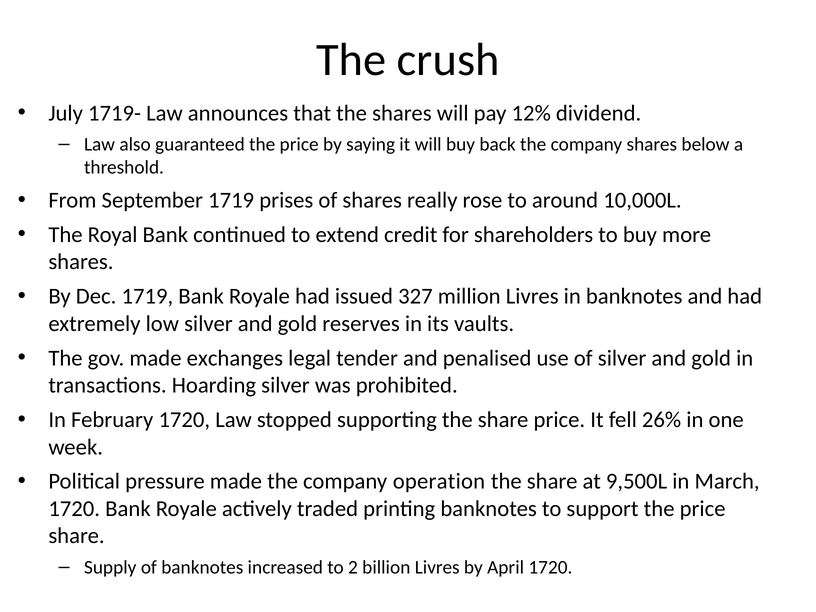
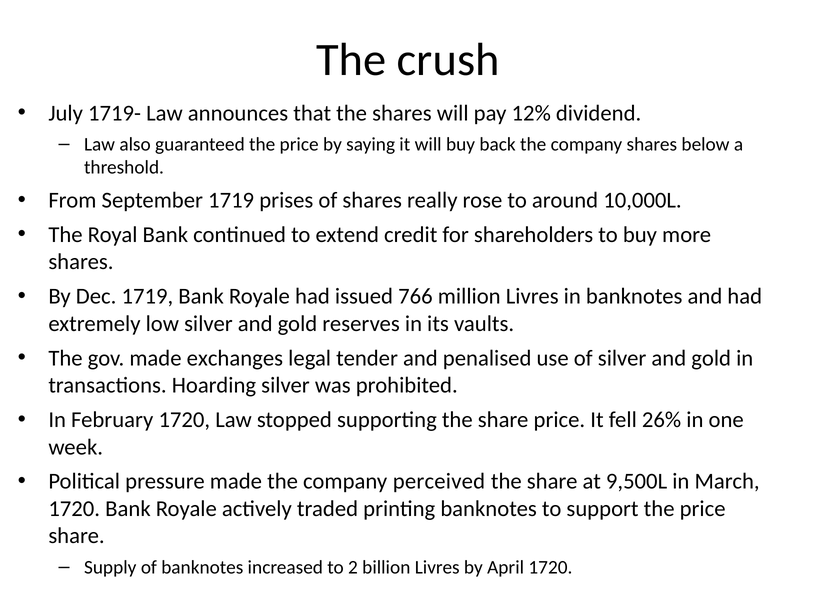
327: 327 -> 766 (415, 296)
operation: operation -> perceived (439, 482)
